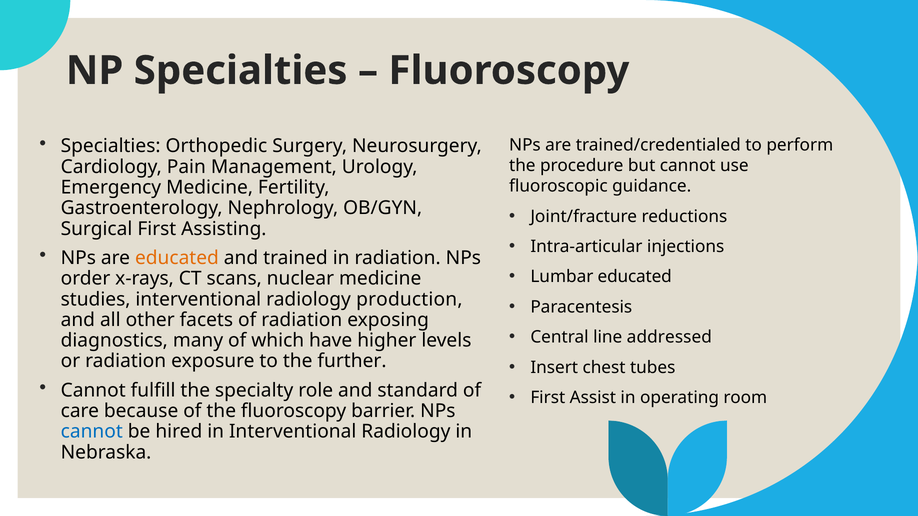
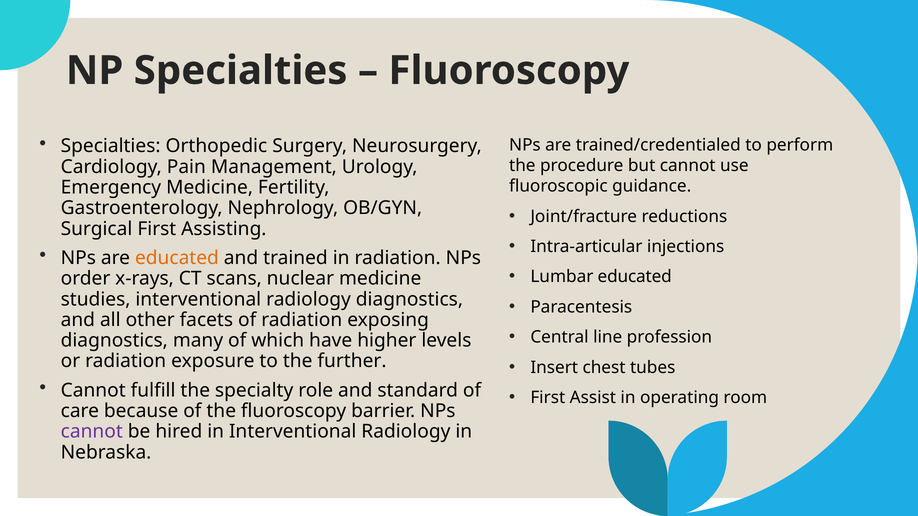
radiology production: production -> diagnostics (409, 299)
addressed: addressed -> profession (669, 337)
cannot colour: blue -> purple (92, 432)
